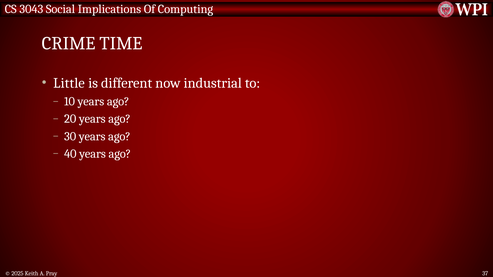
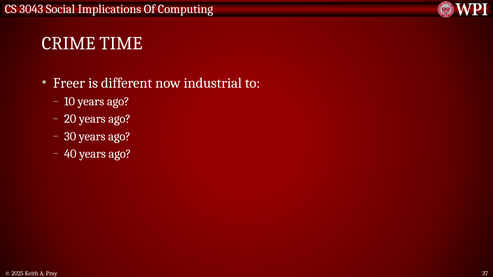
Little: Little -> Freer (69, 83)
